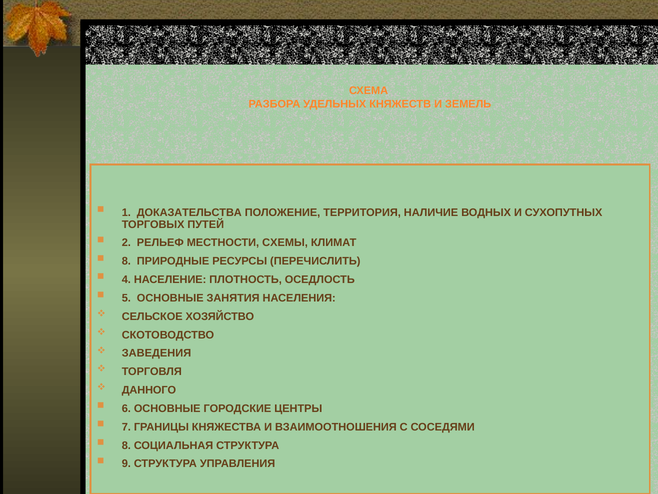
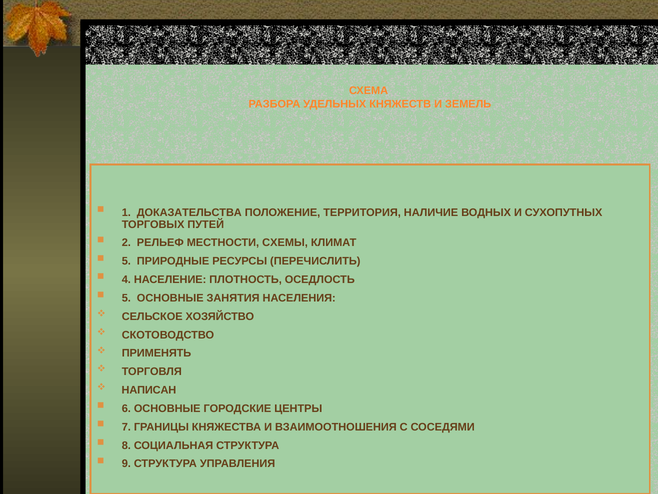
8: 8 -> 5 (126, 261)
ЗАВЕДЕНИЯ: ЗАВЕДЕНИЯ -> ПРИМЕНЯТЬ (156, 353)
ДАННОГО: ДАННОГО -> НАПИСАН (149, 390)
